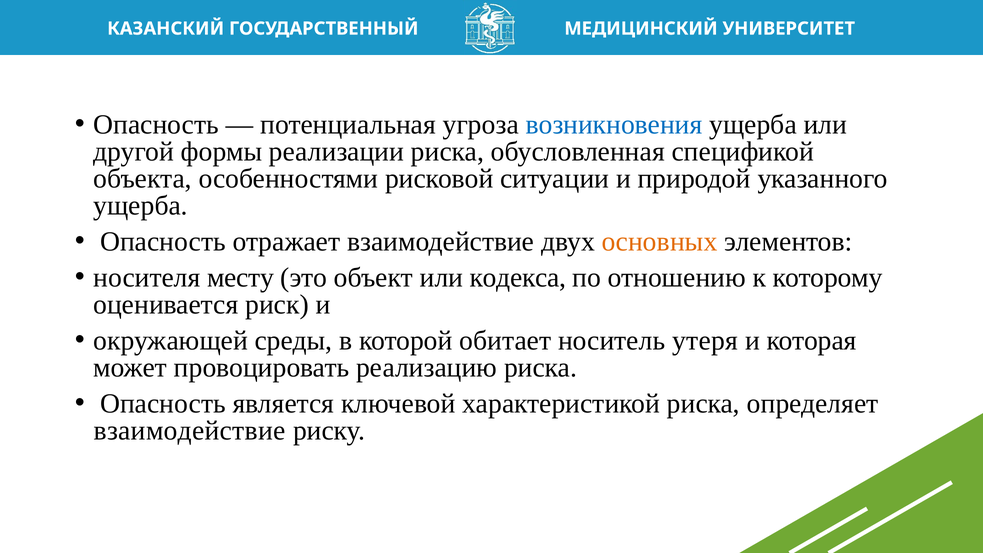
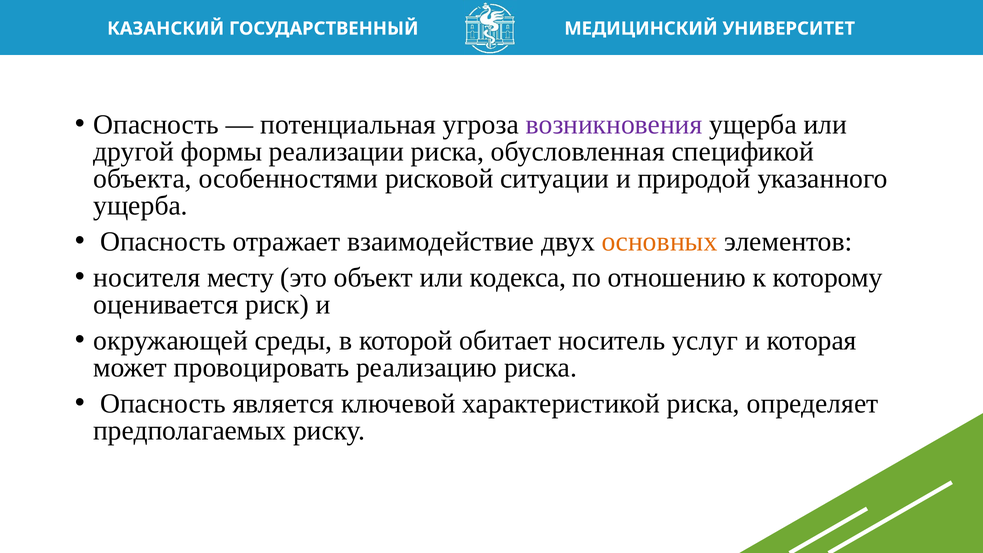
возникновения colour: blue -> purple (614, 125)
утеря: утеря -> услуг (705, 341)
взаимодействие: взаимодействие -> предполагаемых (190, 431)
